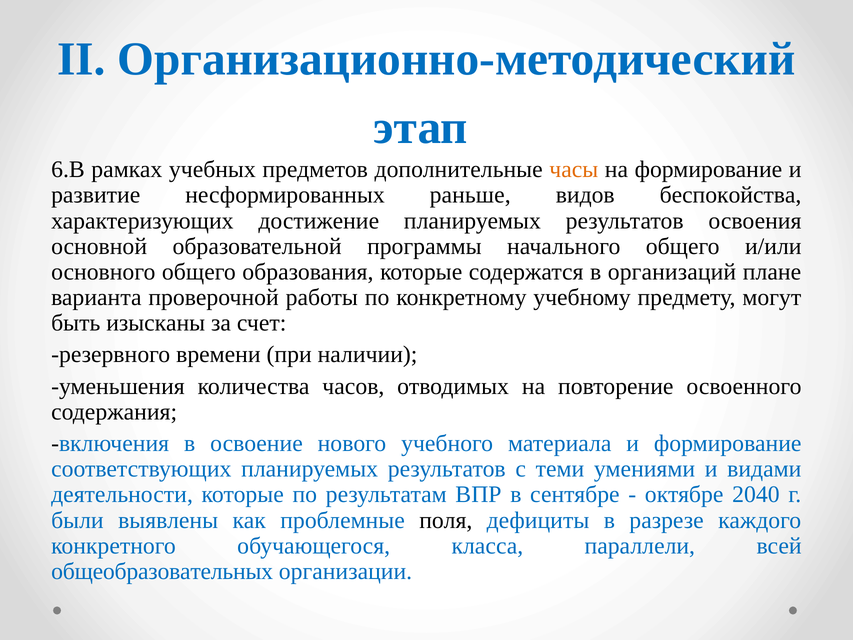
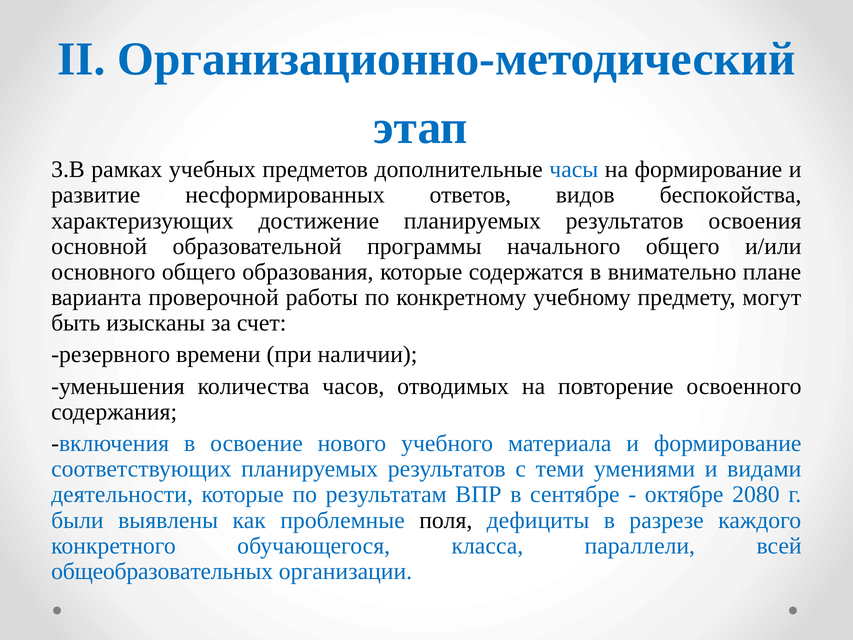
6.В: 6.В -> 3.В (68, 169)
часы colour: orange -> blue (574, 169)
раньше: раньше -> ответов (470, 195)
организаций: организаций -> внимательно (672, 272)
2040: 2040 -> 2080 (756, 494)
